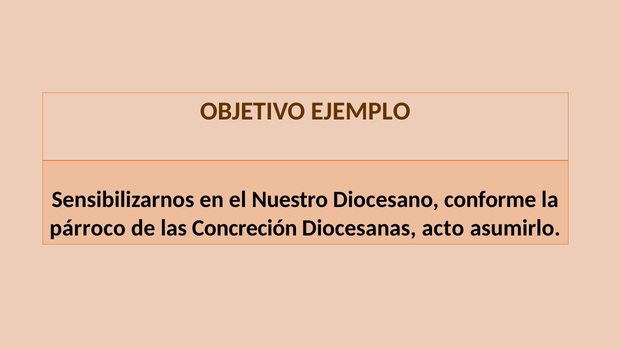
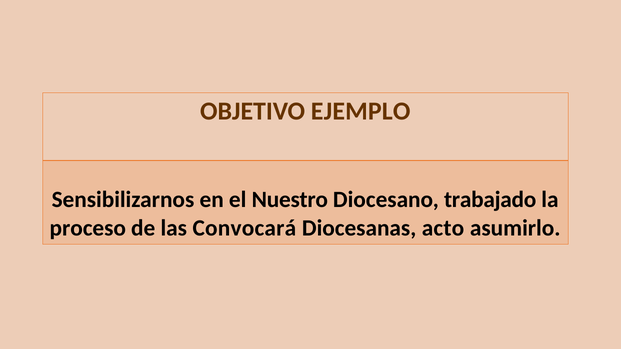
conforme: conforme -> trabajado (490, 200)
párroco: párroco -> proceso (88, 228)
Concreción: Concreción -> Convocará (244, 228)
